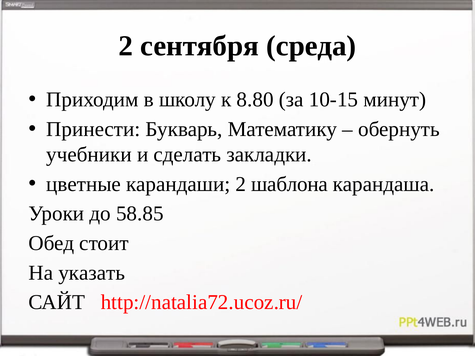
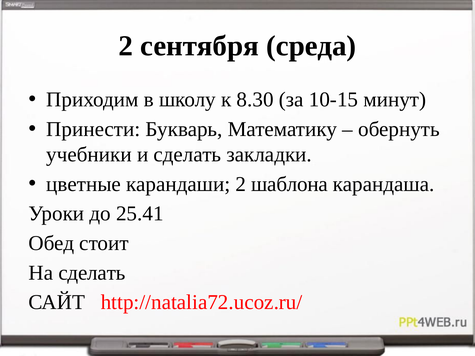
8.80: 8.80 -> 8.30 (255, 100)
58.85: 58.85 -> 25.41 (140, 214)
На указать: указать -> сделать (92, 273)
